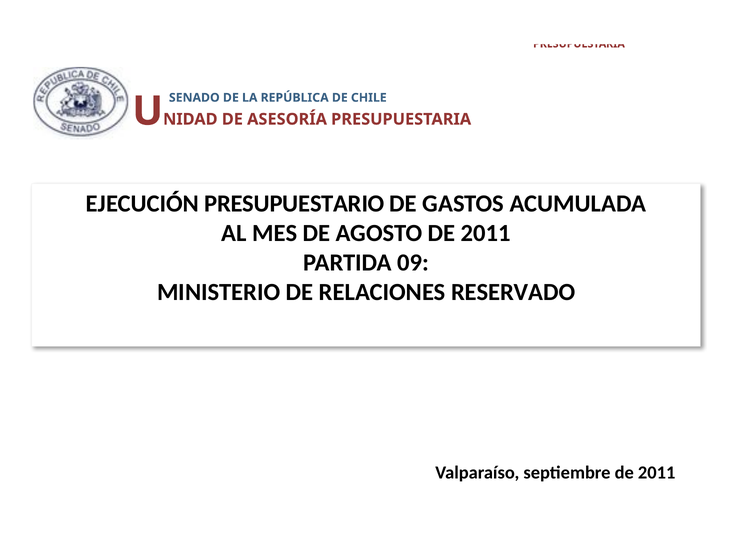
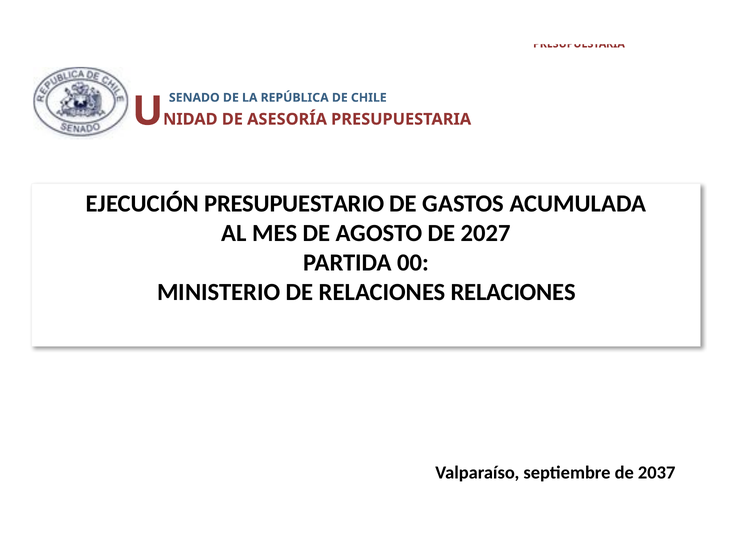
AGOSTO DE 2011: 2011 -> 2027 (486, 233)
09: 09 -> 00 (413, 263)
RELACIONES RESERVADO: RESERVADO -> RELACIONES (513, 292)
septiembre de 2011: 2011 -> 2037 (657, 473)
